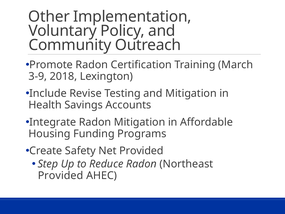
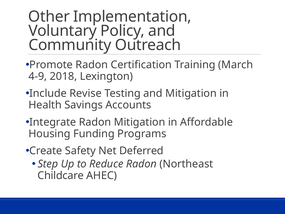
3-9: 3-9 -> 4-9 (38, 76)
Net Provided: Provided -> Deferred (141, 151)
Provided: Provided -> Childcare (61, 175)
